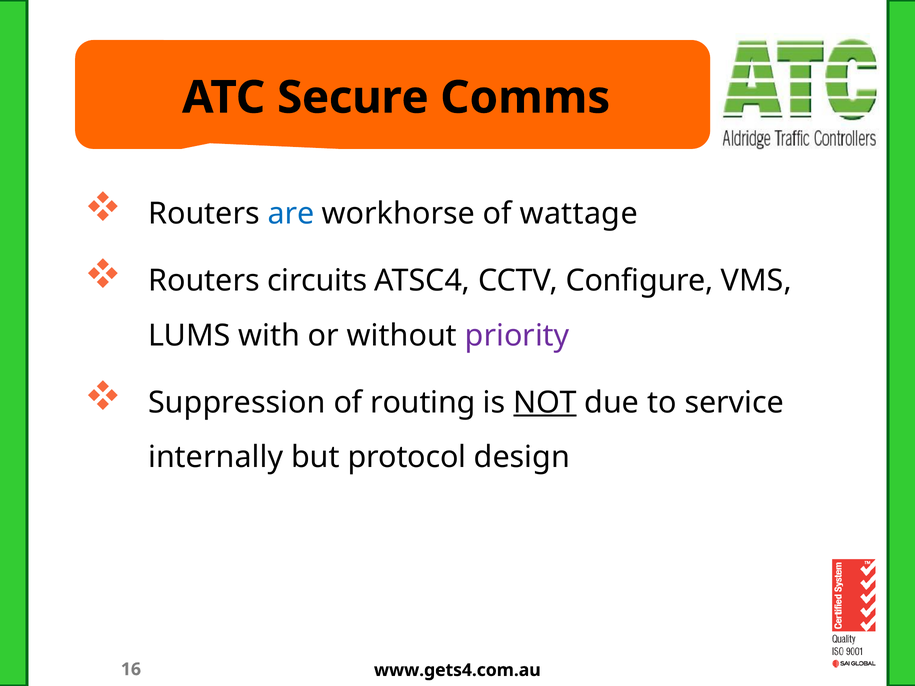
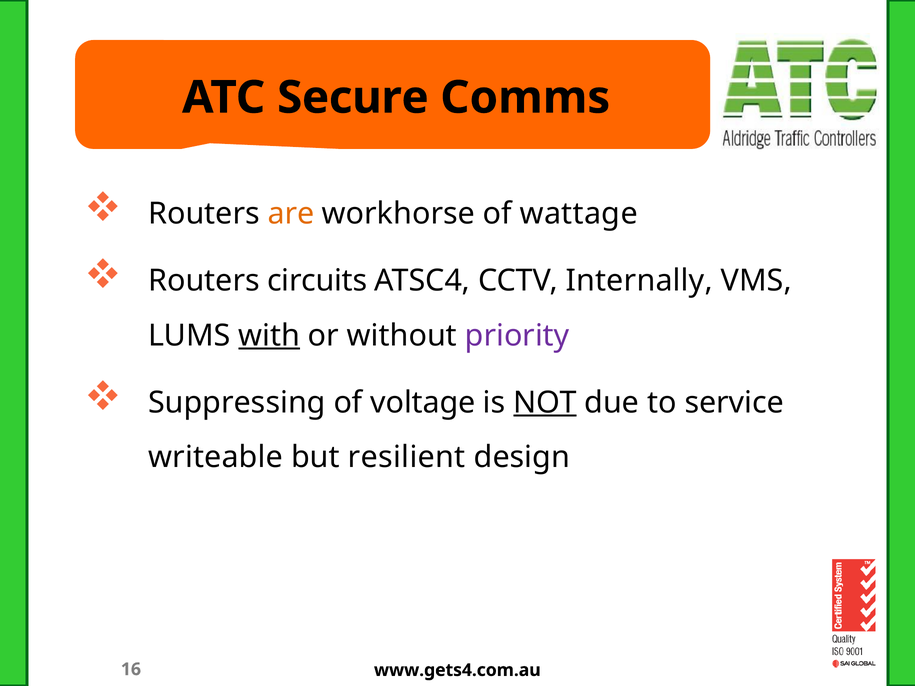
are colour: blue -> orange (291, 214)
Configure: Configure -> Internally (639, 281)
with underline: none -> present (269, 336)
Suppression: Suppression -> Suppressing (237, 403)
routing: routing -> voltage (423, 403)
internally: internally -> writeable (216, 458)
protocol: protocol -> resilient (407, 458)
